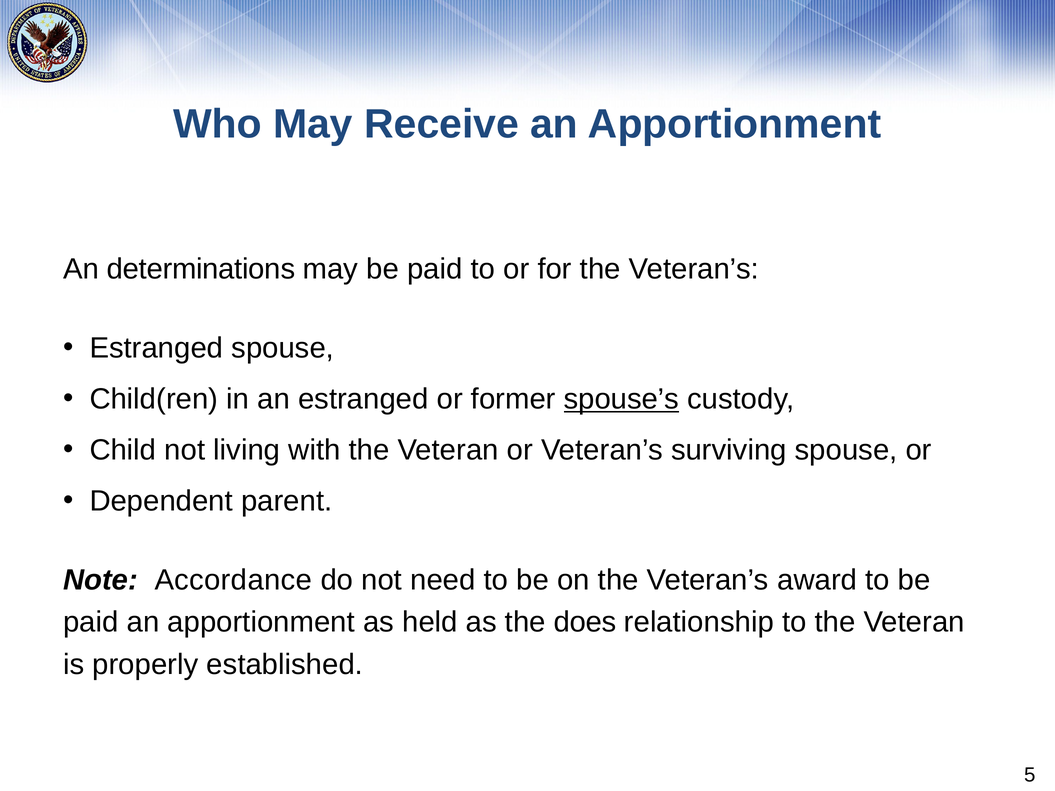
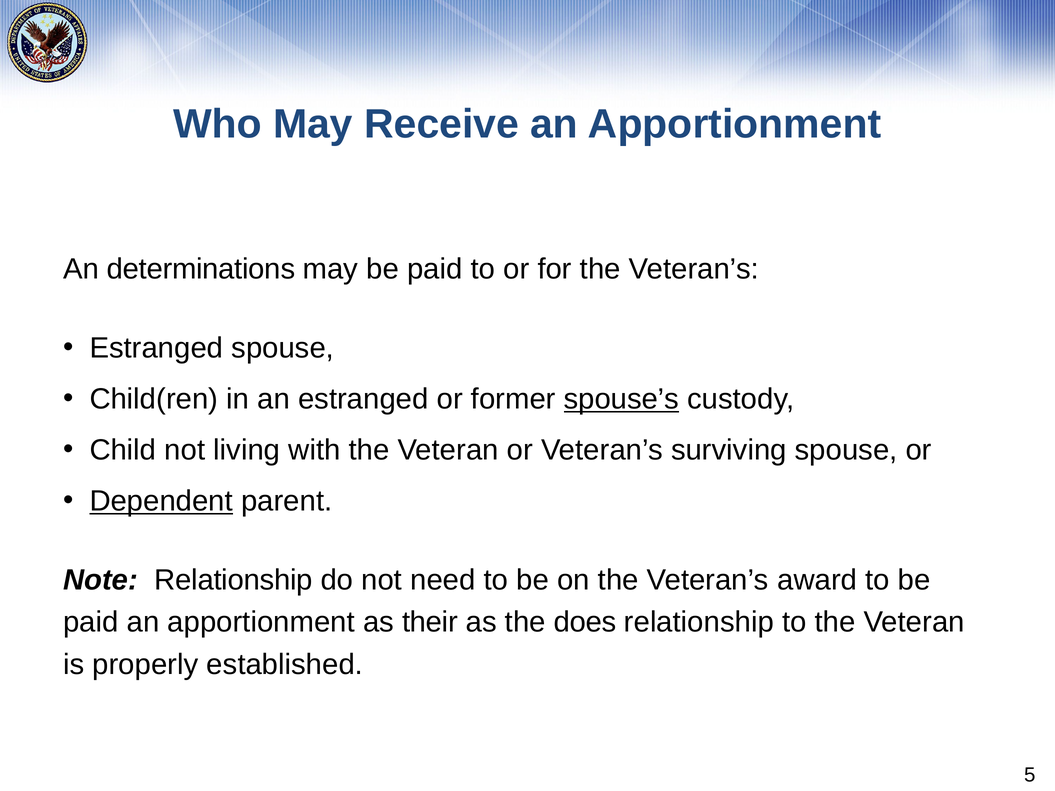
Dependent underline: none -> present (161, 501)
Note Accordance: Accordance -> Relationship (234, 580)
held: held -> their (430, 622)
